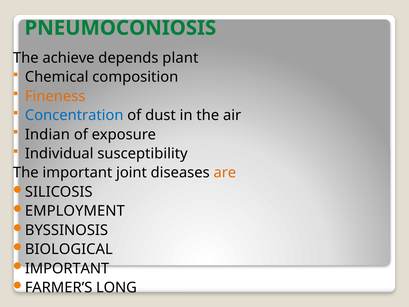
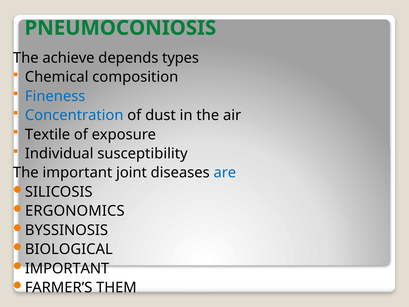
plant: plant -> types (181, 58)
Fineness colour: orange -> blue (55, 96)
Indian: Indian -> Textile (47, 134)
are colour: orange -> blue (225, 173)
EMPLOYMENT: EMPLOYMENT -> ERGONOMICS (75, 211)
LONG: LONG -> THEM (116, 287)
